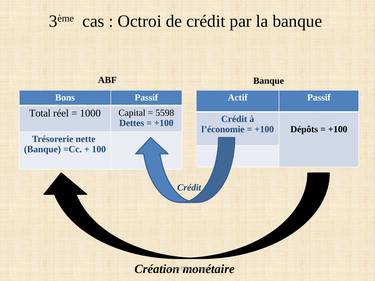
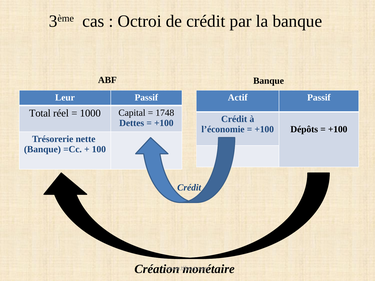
Bons: Bons -> Leur (65, 98)
5598: 5598 -> 1748 (165, 113)
